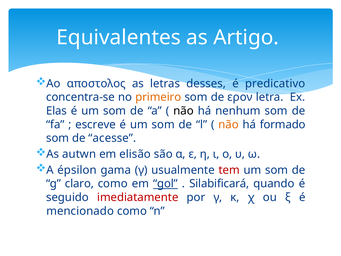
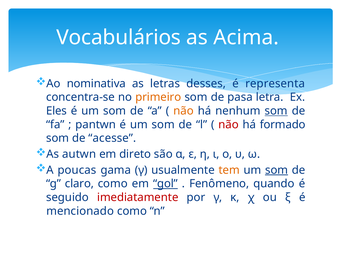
Equivalentes: Equivalentes -> Vocabulários (119, 37)
Artigo: Artigo -> Acima (246, 37)
αποστολος: αποστολος -> nominativa (96, 83)
predicativo: predicativo -> representa (275, 83)
ερον: ερον -> pasa (240, 97)
Elas: Elas -> Eles (56, 111)
não colour: black -> orange (184, 111)
som underline: none -> present (276, 111)
escreve: escreve -> pantwn (96, 124)
não colour: orange -> red (229, 124)
elisão: elisão -> direto (135, 154)
épsilon: épsilon -> poucas (77, 170)
tem colour: red -> orange (229, 170)
som underline: none -> present (277, 170)
Silabificará: Silabificará -> Fenômeno (219, 184)
